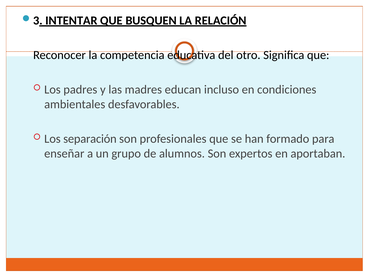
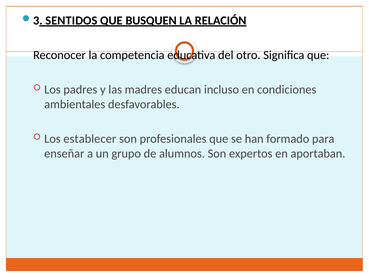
INTENTAR: INTENTAR -> SENTIDOS (71, 21)
separación: separación -> establecer (90, 139)
